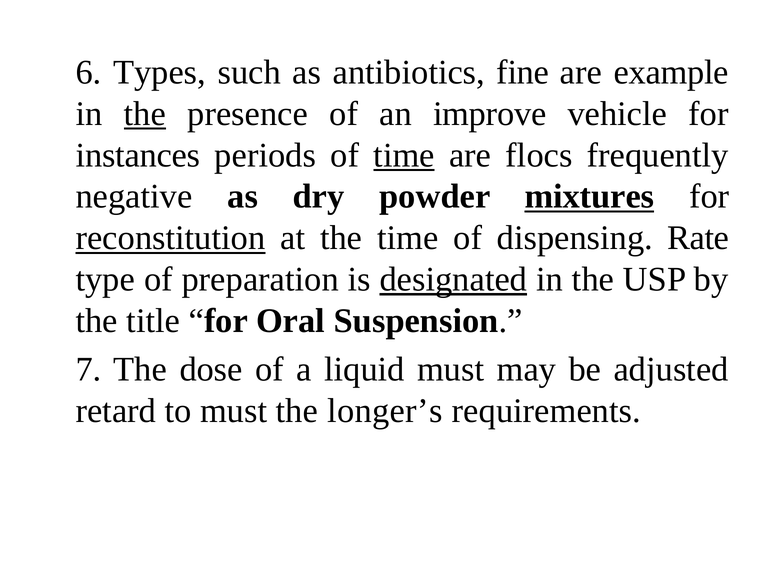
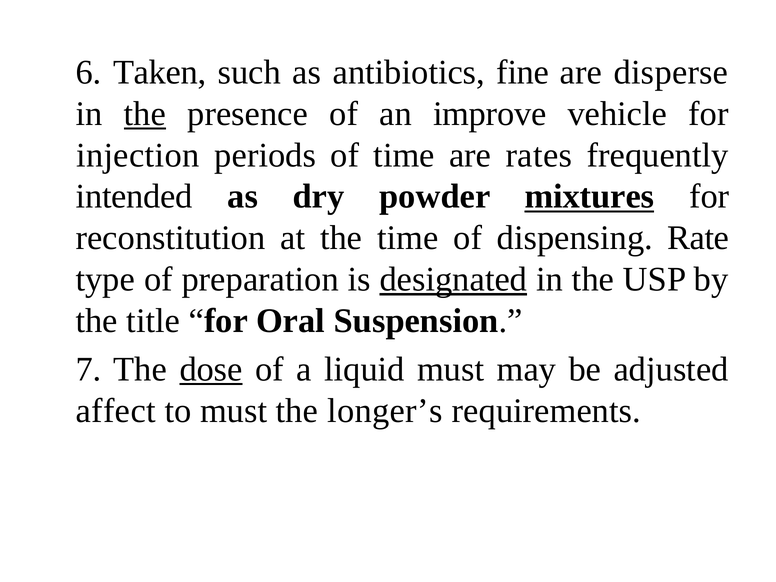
Types: Types -> Taken (160, 72)
example: example -> disperse (671, 72)
instances: instances -> injection (138, 155)
time underline: present -> none (404, 155)
flocs: flocs -> rates (539, 155)
negative: negative -> intended (134, 197)
reconstitution underline: present -> none (170, 238)
dose underline: none -> present (211, 369)
retard: retard -> affect (116, 411)
